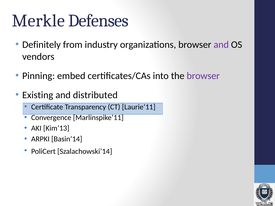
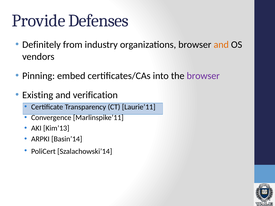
Merkle: Merkle -> Provide (39, 21)
and colour: purple -> orange (221, 45)
distributed: distributed -> verification (95, 95)
